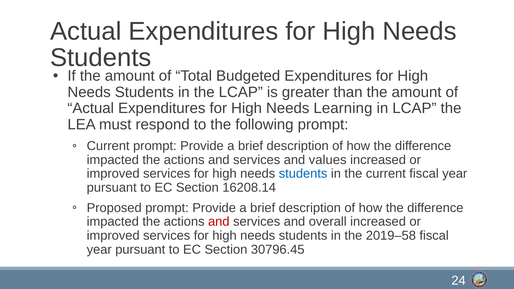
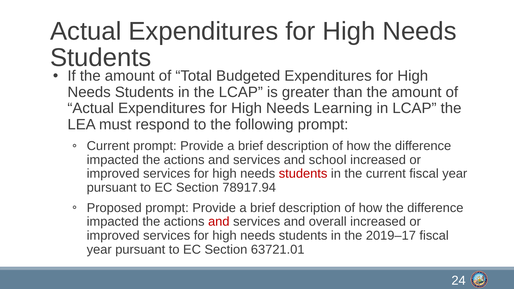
values: values -> school (328, 160)
students colour: blue -> red (303, 174)
16208.14: 16208.14 -> 78917.94 (249, 188)
2019–58: 2019–58 -> 2019–17 (391, 236)
30796.45: 30796.45 -> 63721.01 (278, 250)
